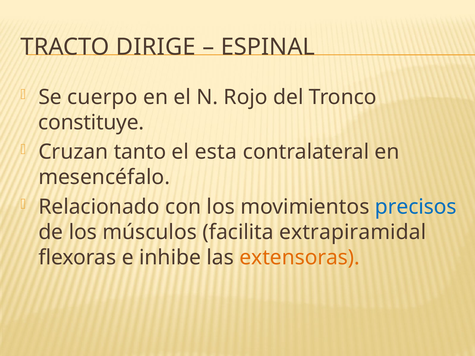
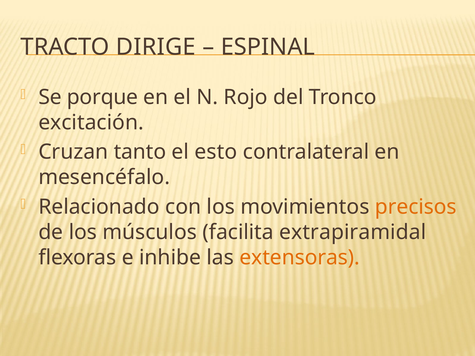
cuerpo: cuerpo -> porque (103, 97)
constituye: constituye -> excitación (91, 123)
esta: esta -> esto (216, 152)
precisos colour: blue -> orange (416, 207)
